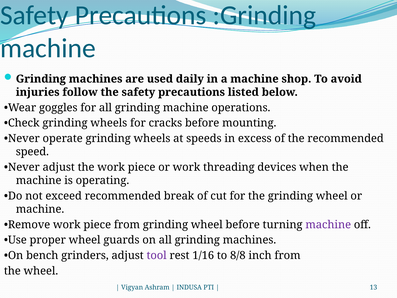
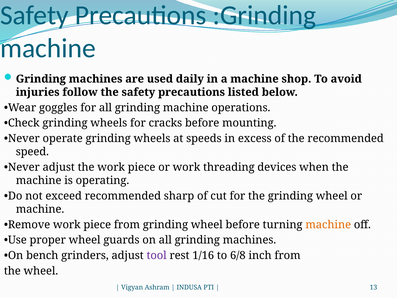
break: break -> sharp (179, 196)
machine colour: purple -> orange (328, 224)
8/8: 8/8 -> 6/8 (238, 255)
